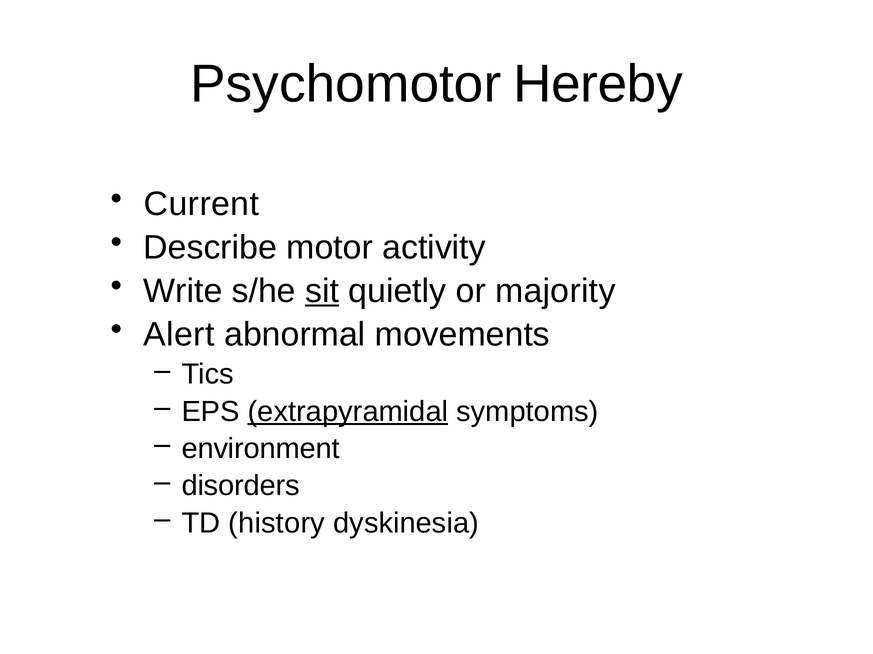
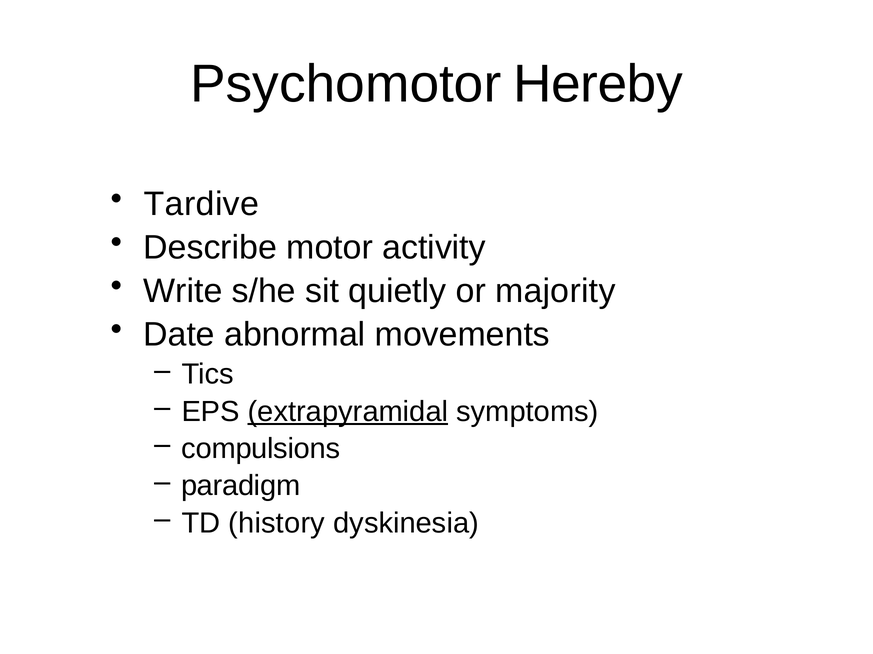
Current: Current -> Tardive (202, 204)
sit underline: present -> none (322, 291)
Alert: Alert -> Date (179, 335)
environment: environment -> compulsions (261, 449)
disorders: disorders -> paradigm (241, 486)
